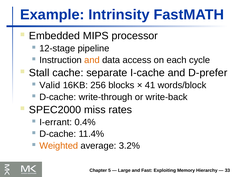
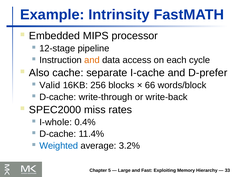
Stall: Stall -> Also (39, 73)
41: 41 -> 66 (150, 86)
I-errant: I-errant -> I-whole (56, 123)
Weighted colour: orange -> blue (59, 146)
